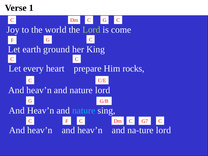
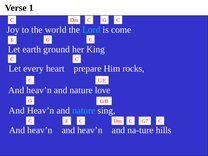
Lord colour: light green -> light blue (91, 30)
nature lord: lord -> love (103, 90)
na-ture lord: lord -> hills (164, 130)
